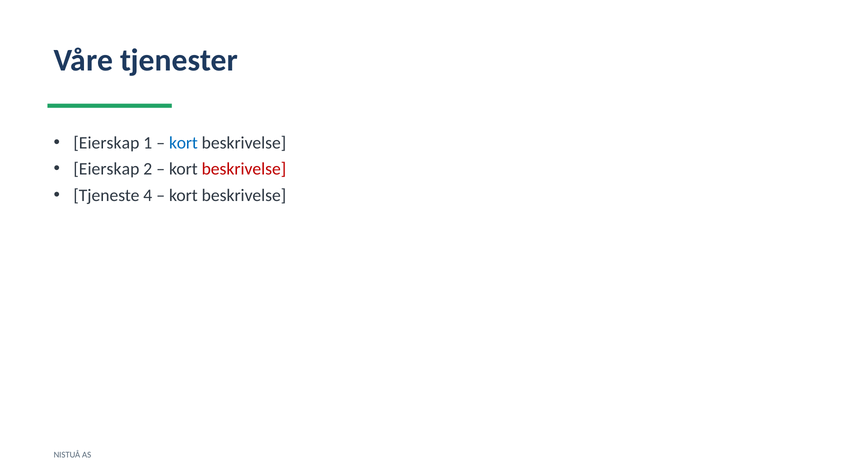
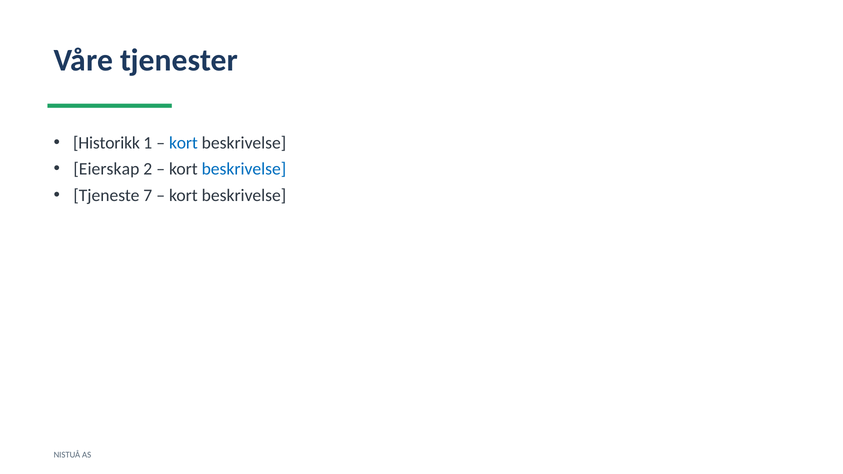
Eierskap: Eierskap -> Historikk (107, 143)
beskrivelse colour: red -> blue (244, 169)
4: 4 -> 7 (148, 195)
